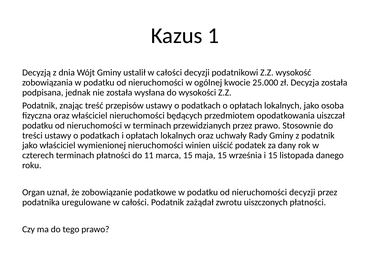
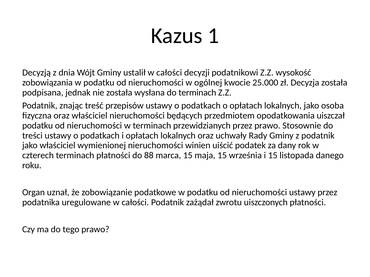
do wysokości: wysokości -> terminach (197, 93)
11: 11 -> 88 (149, 156)
nieruchomości decyzji: decyzji -> ustawy (302, 193)
